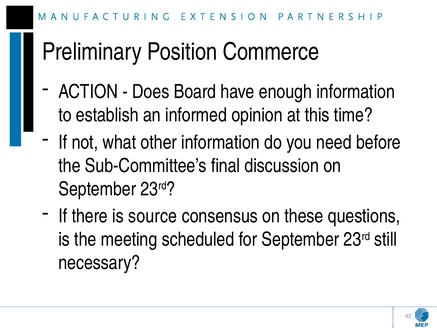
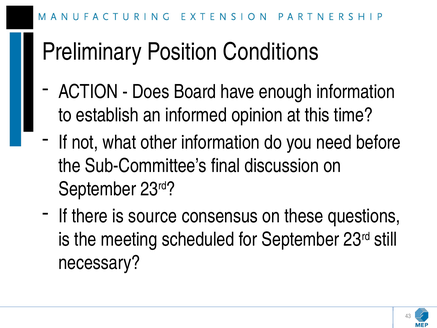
Commerce: Commerce -> Conditions (271, 52)
